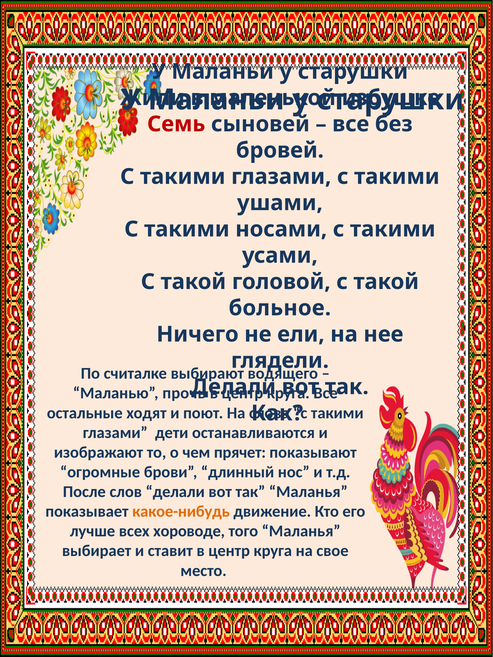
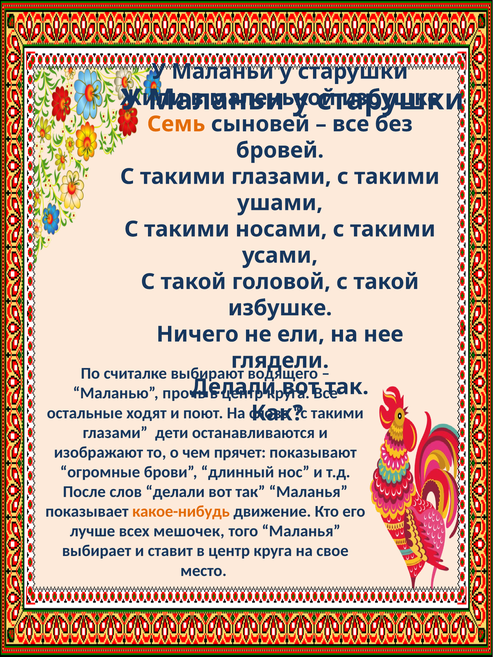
Семь colour: red -> orange (176, 124)
больное: больное -> избушке (280, 308)
хороводе: хороводе -> мешочек (189, 531)
